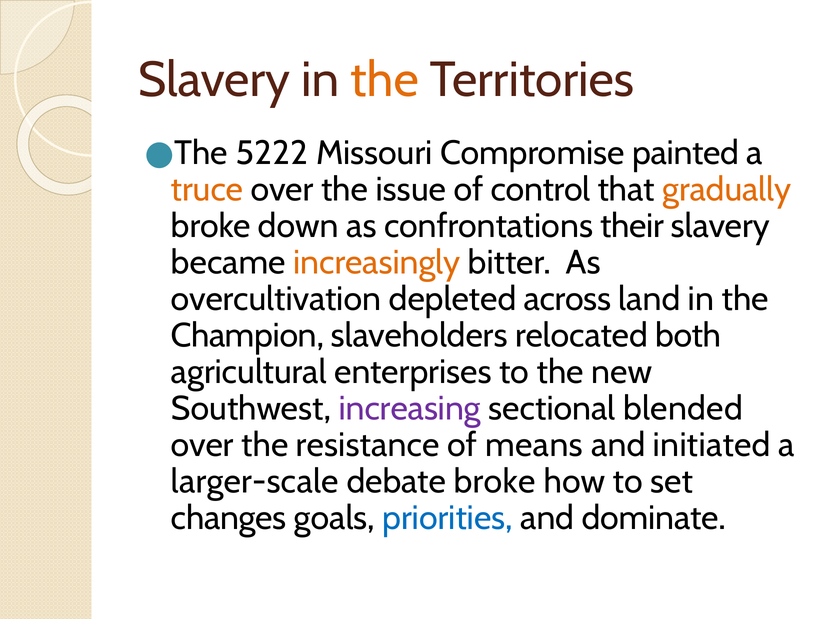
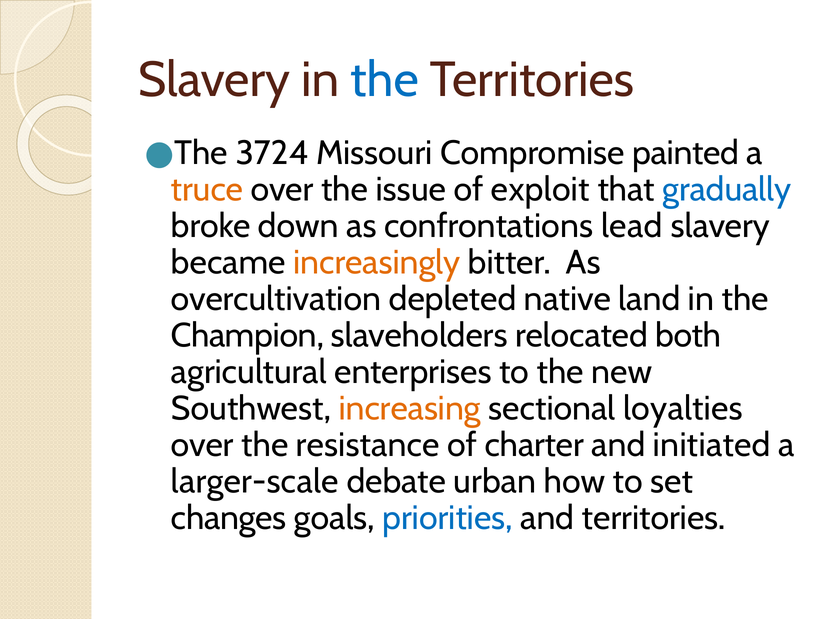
the colour: orange -> blue (385, 80)
5222: 5222 -> 3724 (272, 153)
control: control -> exploit (540, 190)
gradually colour: orange -> blue (727, 190)
their: their -> lead (632, 226)
across: across -> native (567, 299)
increasing colour: purple -> orange (410, 409)
blended: blended -> loyalties (683, 409)
means: means -> charter (534, 445)
debate broke: broke -> urban (495, 482)
and dominate: dominate -> territories (654, 519)
